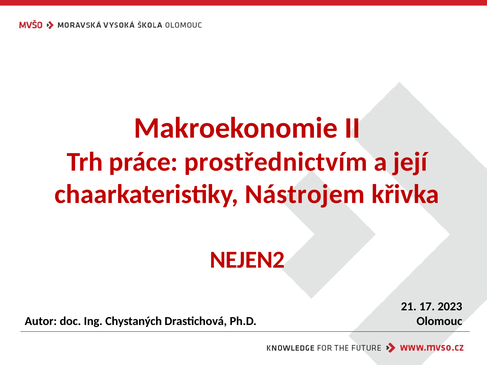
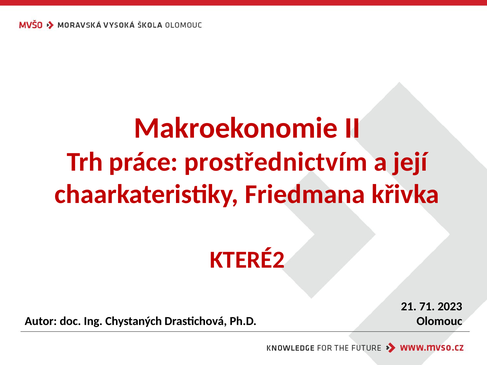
Nástrojem: Nástrojem -> Friedmana (305, 194)
NEJEN2: NEJEN2 -> KTERÉ2 (247, 260)
17: 17 -> 71 (427, 307)
